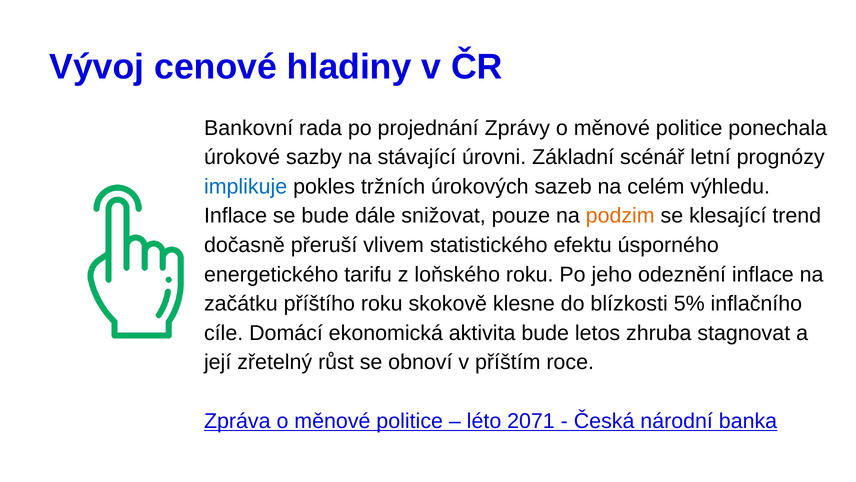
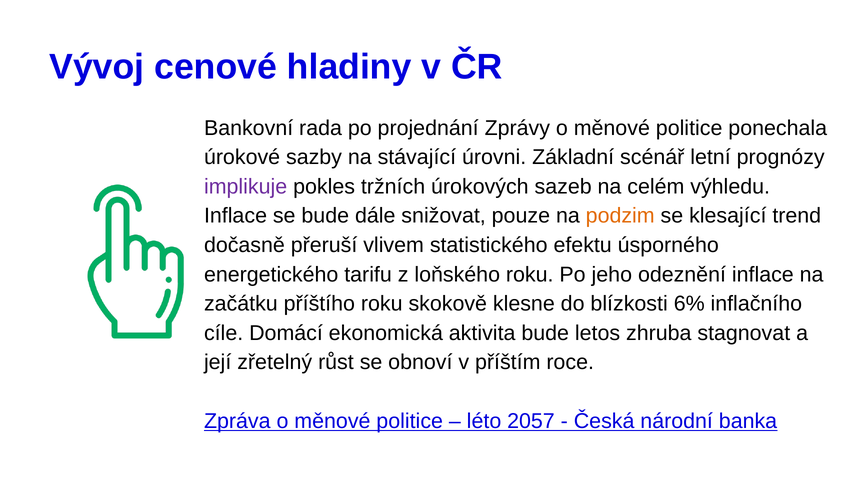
implikuje colour: blue -> purple (246, 186)
5%: 5% -> 6% (689, 303)
2071: 2071 -> 2057 (531, 421)
